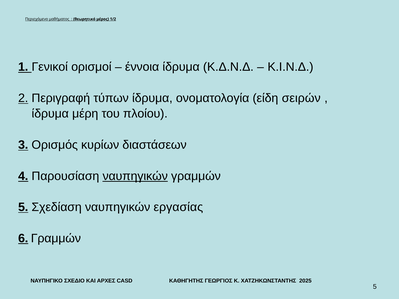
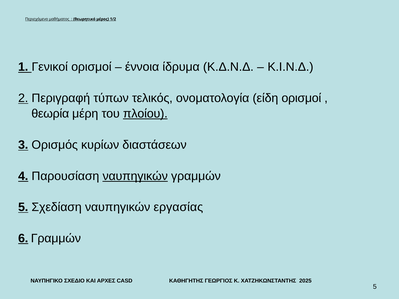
τύπων ίδρυμα: ίδρυμα -> τελικός (152, 98)
είδη σειρών: σειρών -> ορισμοί (301, 98)
ίδρυμα: ίδρυμα -> θεωρία (50, 114)
πλοίου underline: none -> present (145, 114)
